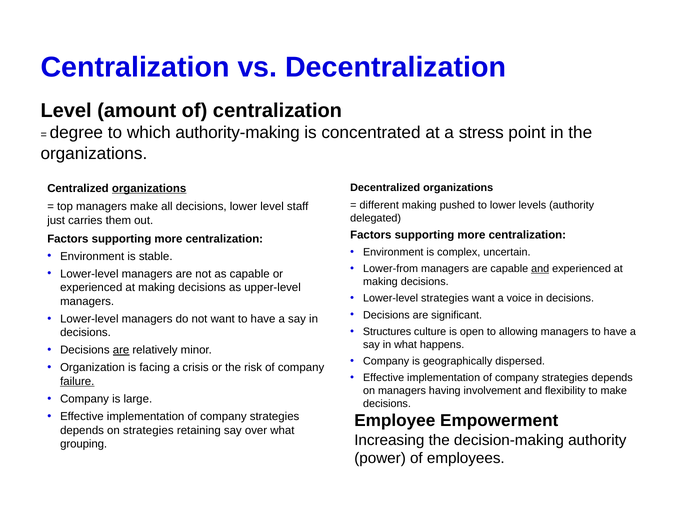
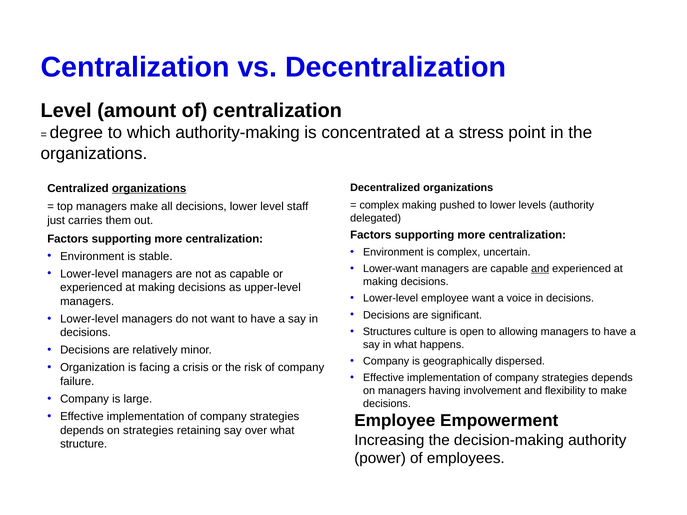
different: different -> complex (379, 205)
Lower-from: Lower-from -> Lower-want (391, 269)
Lower-level strategies: strategies -> employee (445, 298)
are underline: present -> none (121, 350)
failure underline: present -> none (77, 382)
grouping: grouping -> structure (84, 444)
